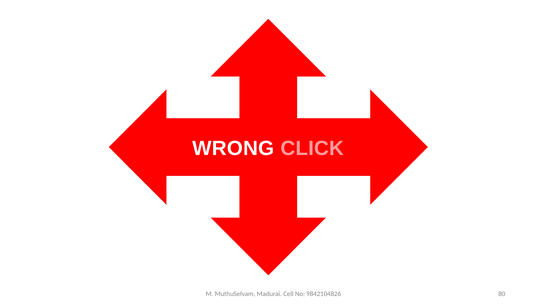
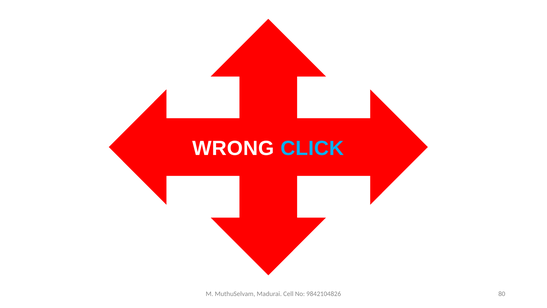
CLICK colour: pink -> light blue (312, 148)
